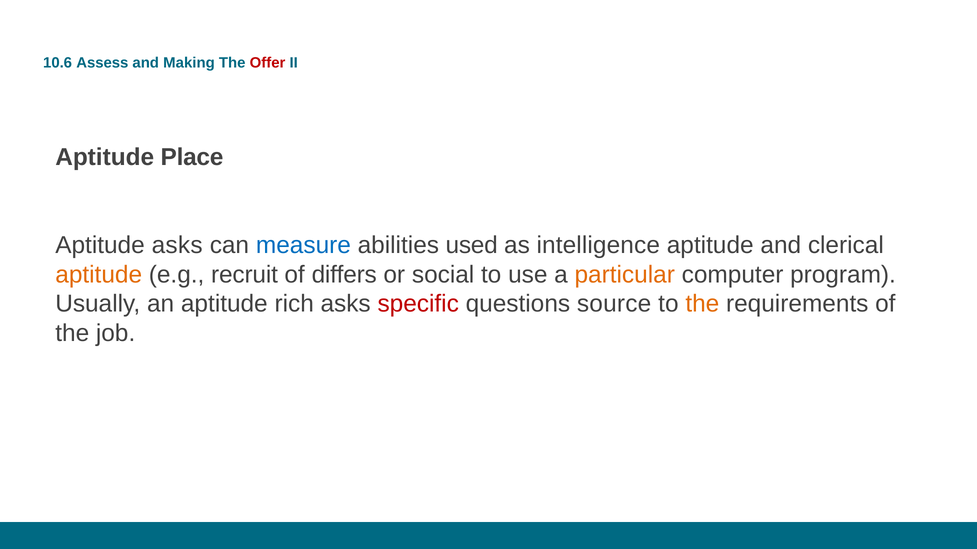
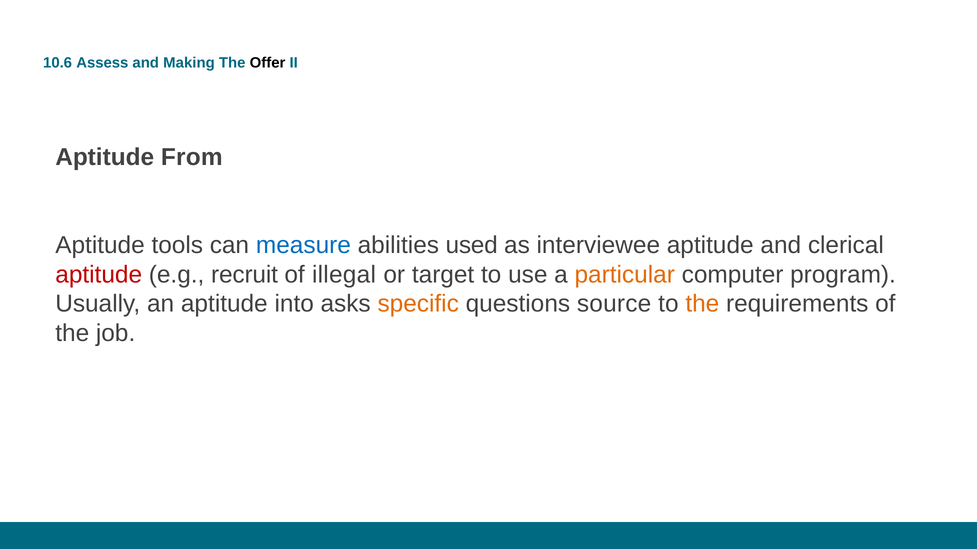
Offer colour: red -> black (268, 63)
Place: Place -> From (192, 158)
Aptitude asks: asks -> tools (177, 245)
intelligence: intelligence -> interviewee (598, 245)
aptitude colour: orange -> red (99, 275)
differs: differs -> illegal (344, 275)
social: social -> target (443, 275)
rich: rich -> into (294, 304)
specific colour: red -> orange (418, 304)
